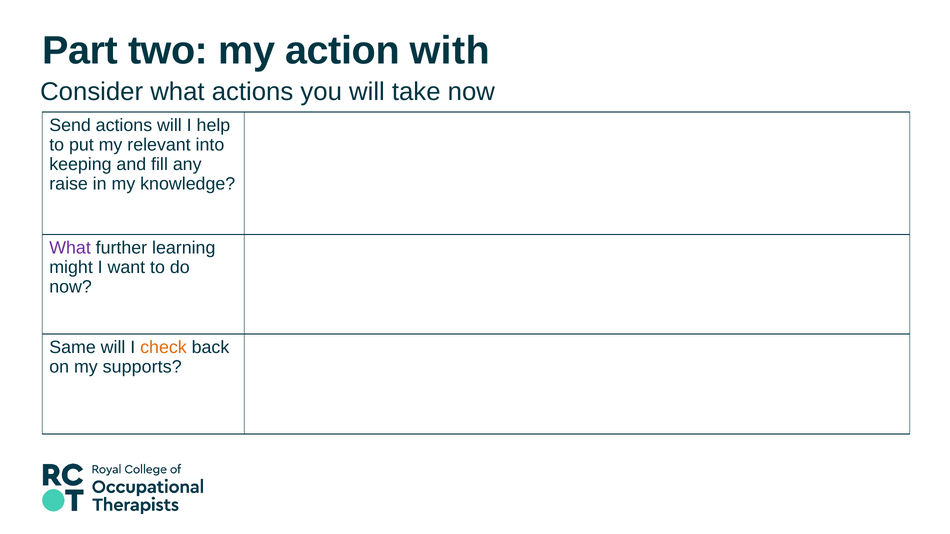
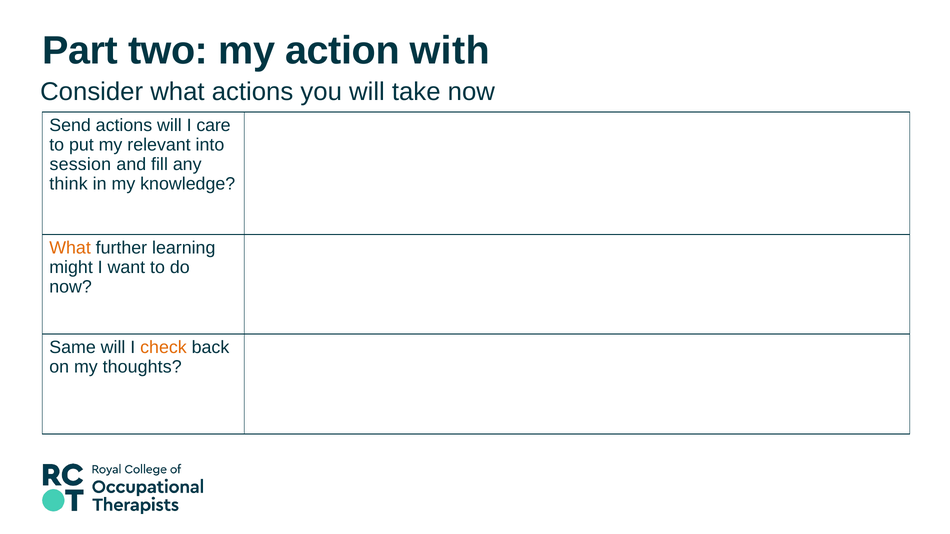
help: help -> care (214, 126)
keeping: keeping -> session (80, 165)
raise: raise -> think (69, 184)
What colour: purple -> orange (70, 248)
supports: supports -> thoughts (142, 367)
